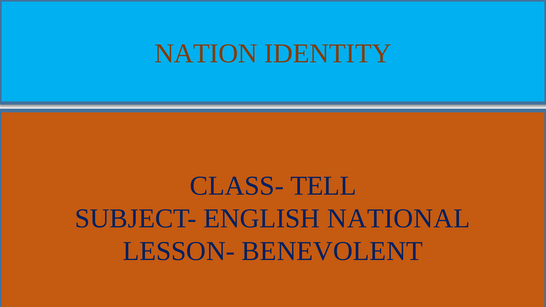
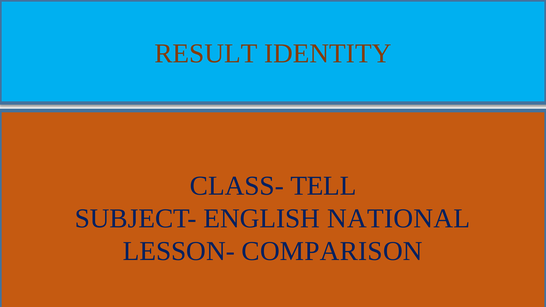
NATION: NATION -> RESULT (206, 53)
BENEVOLENT: BENEVOLENT -> COMPARISON (332, 251)
